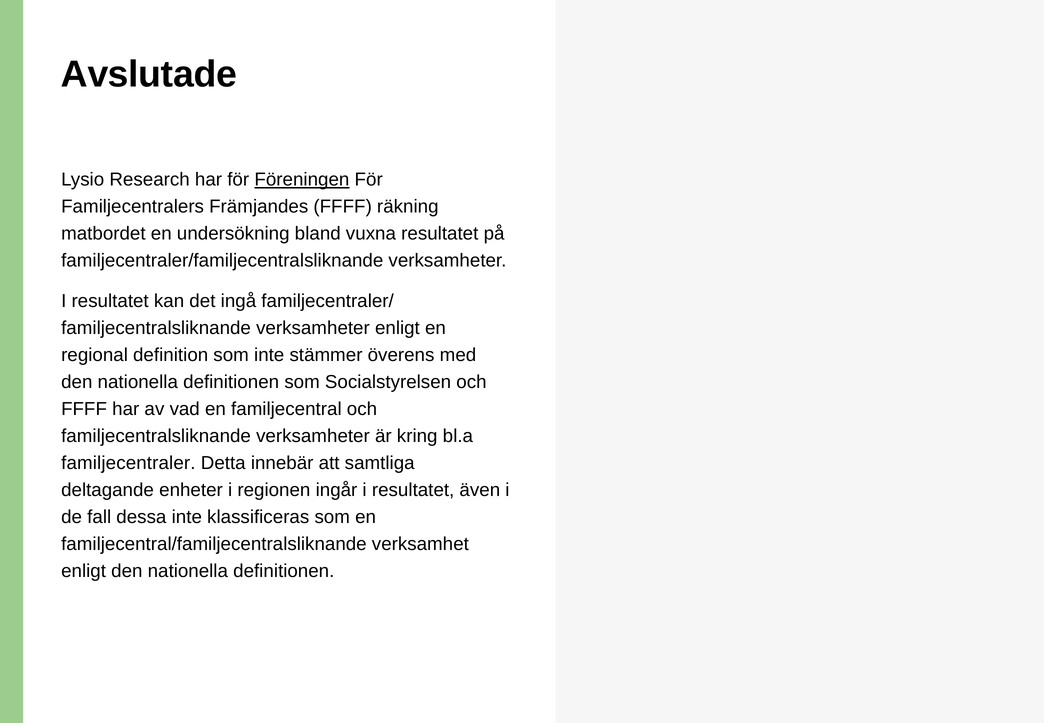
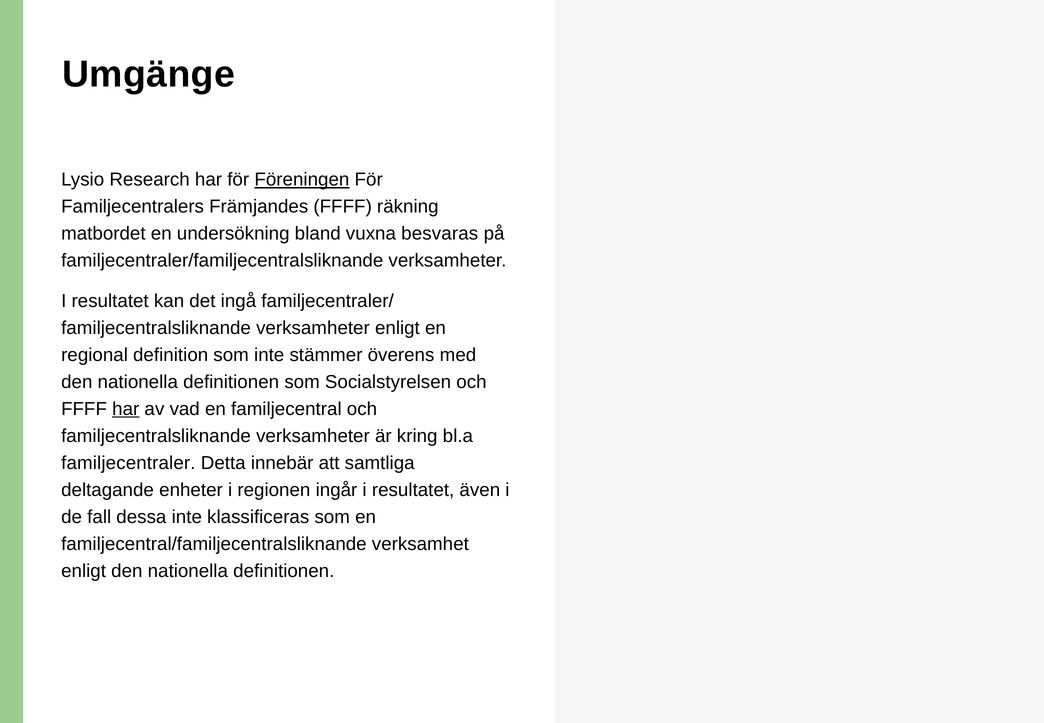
Avslutade: Avslutade -> Umgänge (148, 74)
vuxna resultatet: resultatet -> besvaras (440, 234)
har underline: none -> present (126, 409)
